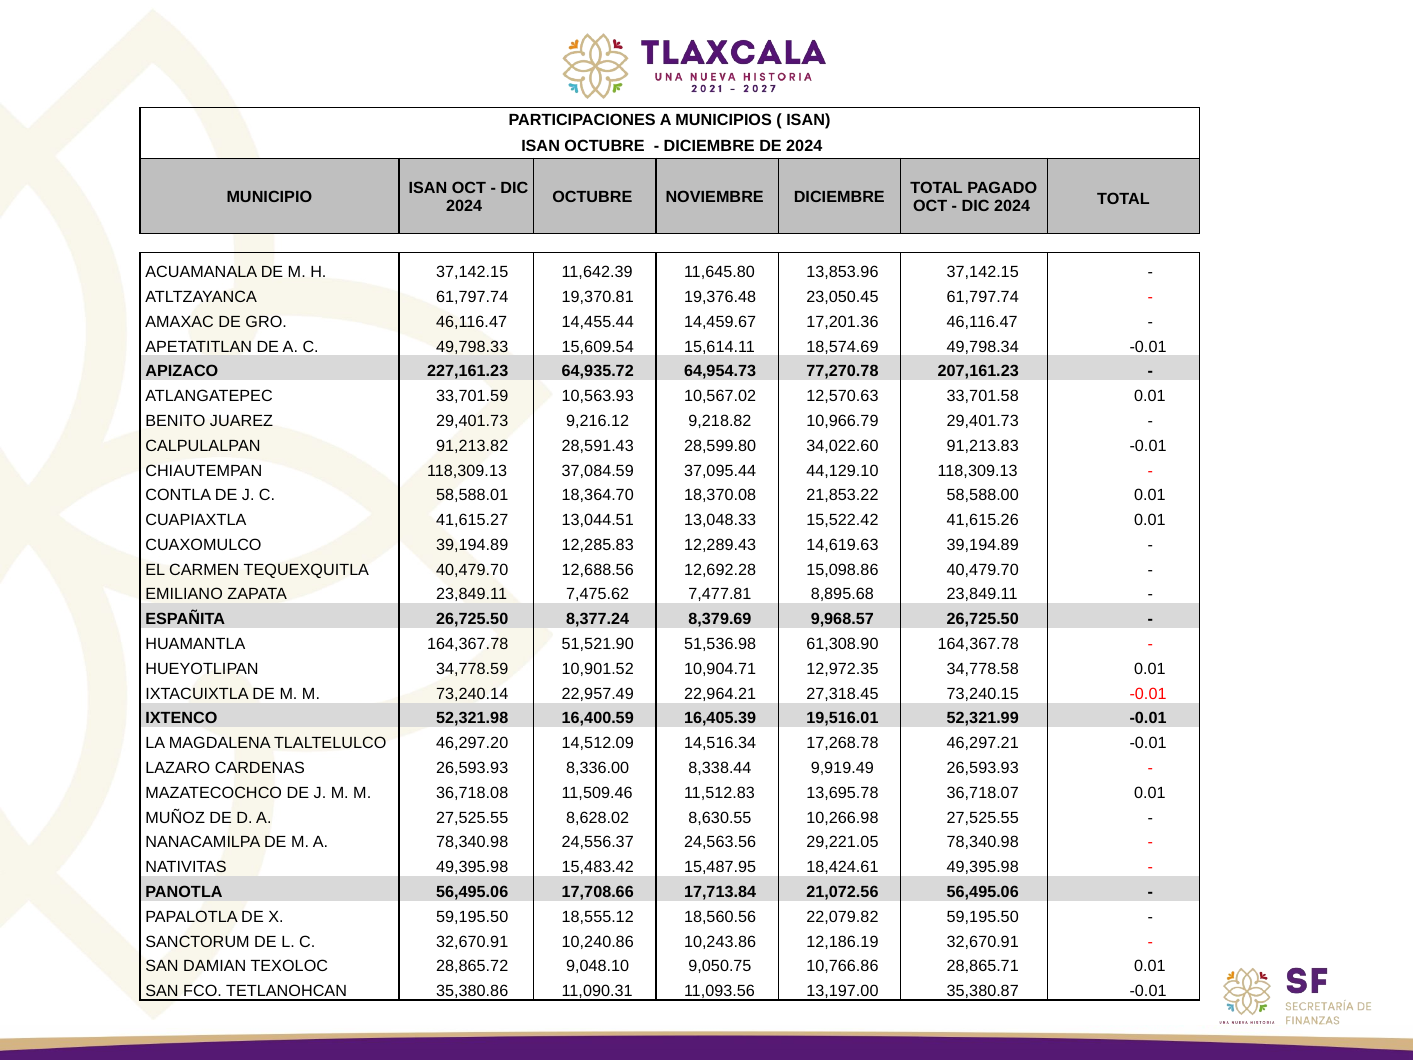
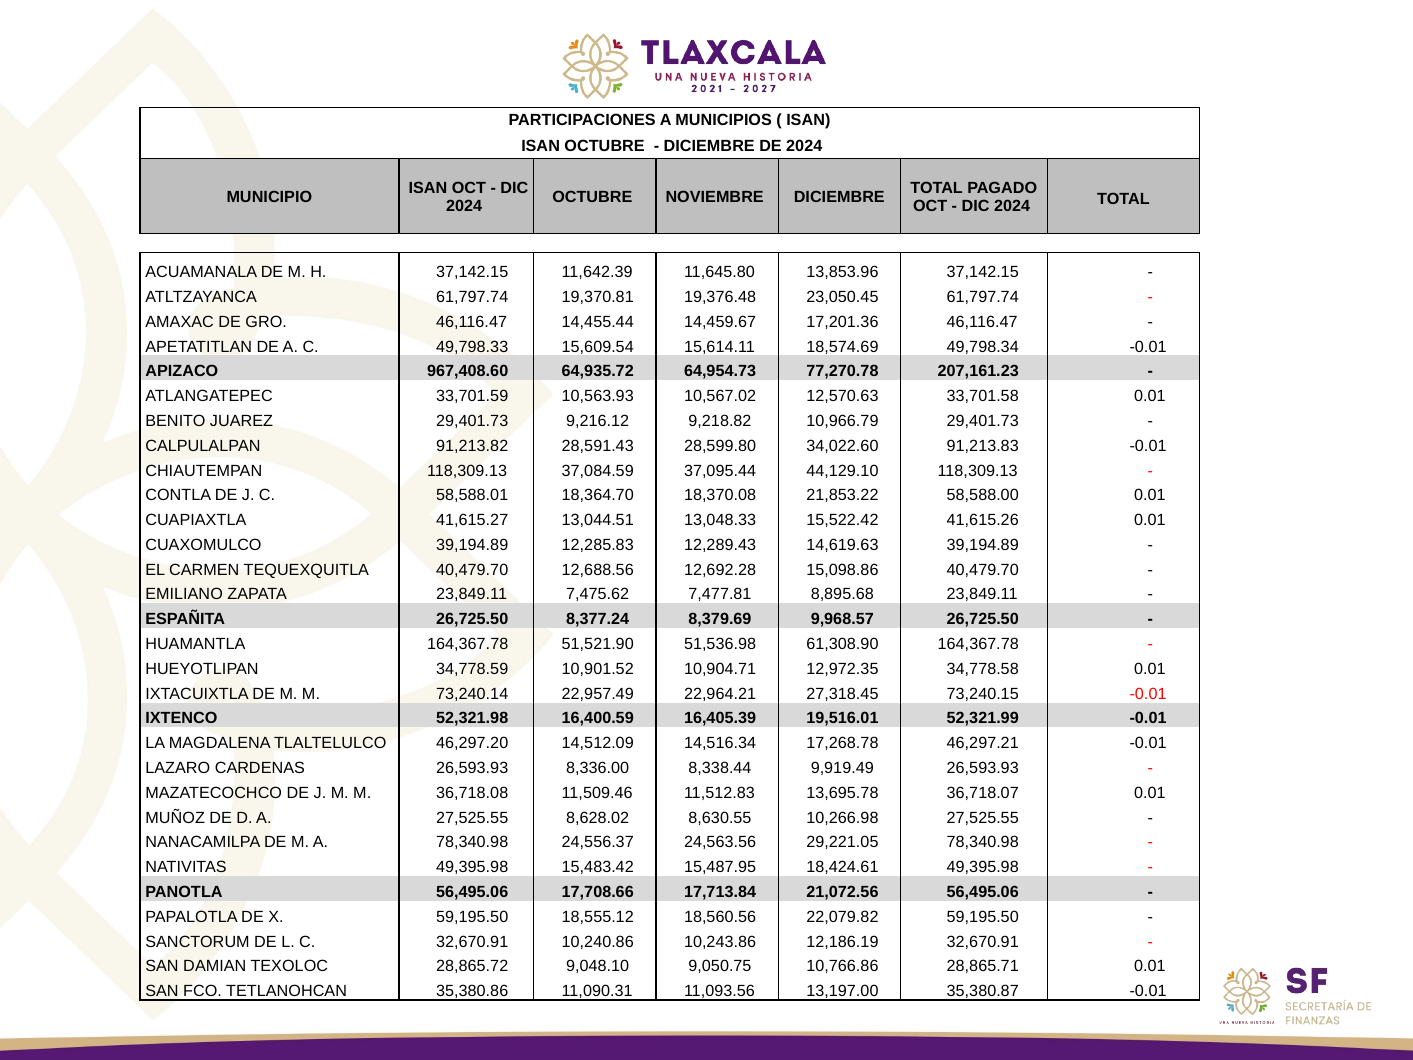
227,161.23: 227,161.23 -> 967,408.60 (468, 371)
